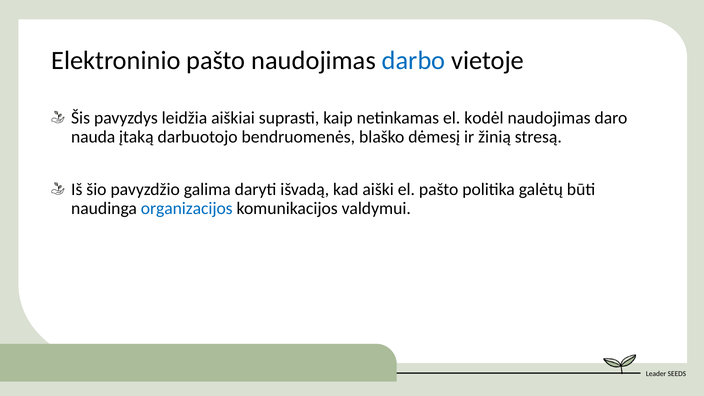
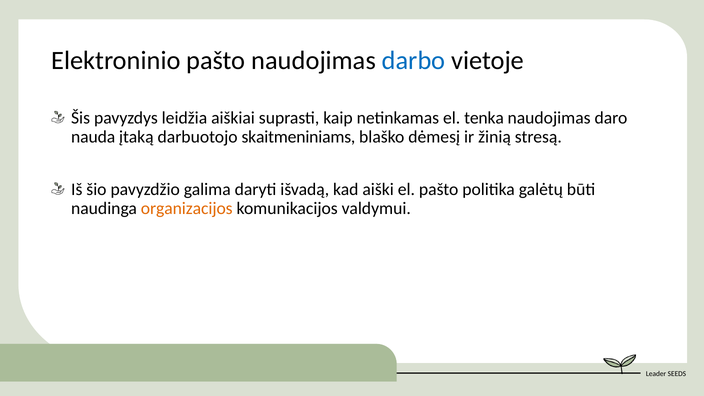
kodėl: kodėl -> tenka (484, 118)
bendruomenės: bendruomenės -> skaitmeniniams (298, 137)
organizacijos colour: blue -> orange (187, 209)
